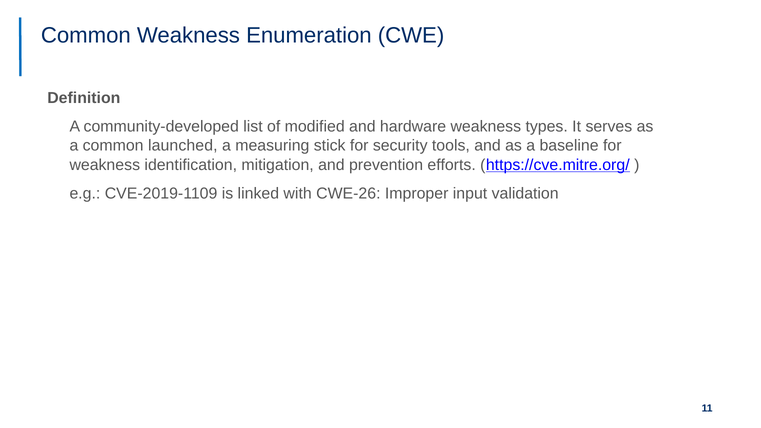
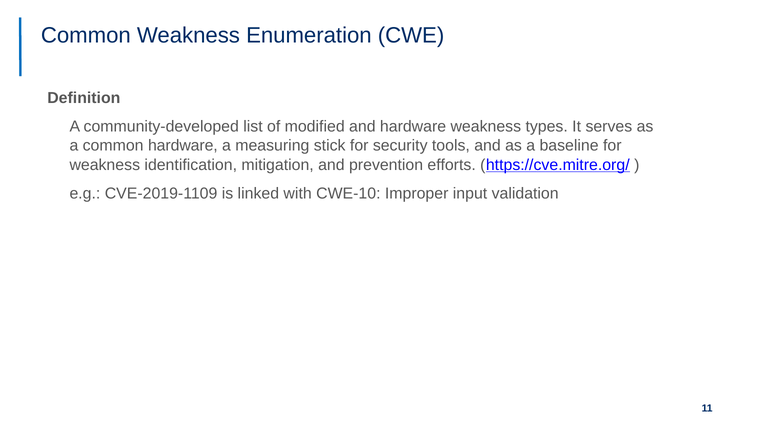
common launched: launched -> hardware (183, 146)
CWE-26: CWE-26 -> CWE-10 (348, 193)
